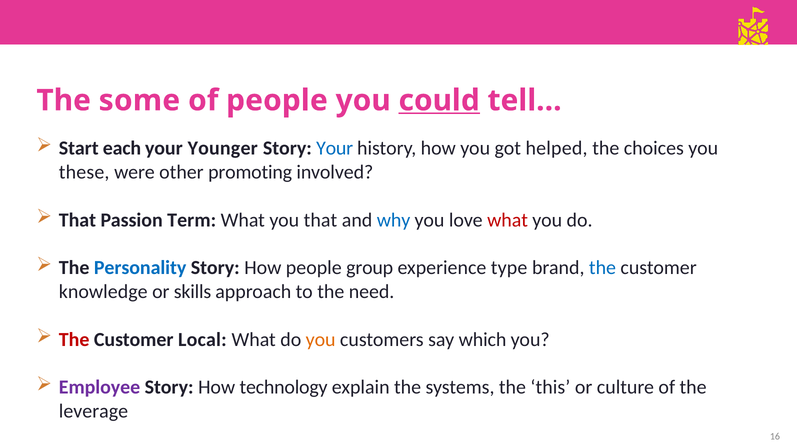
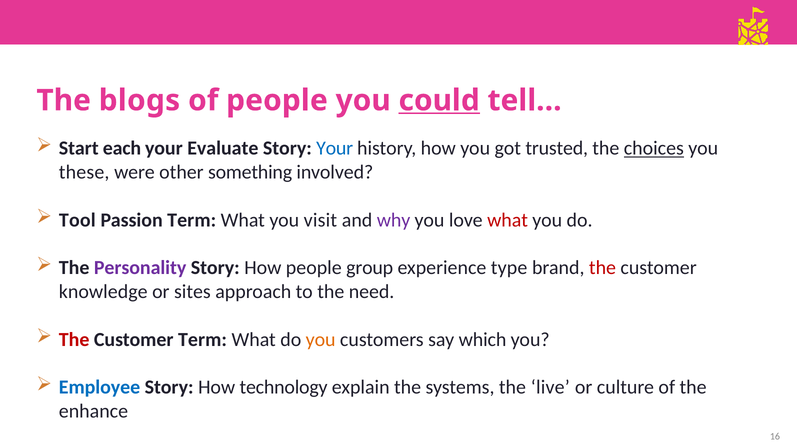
some: some -> blogs (139, 101)
Younger: Younger -> Evaluate (223, 148)
helped: helped -> trusted (557, 148)
choices underline: none -> present (654, 148)
promoting: promoting -> something (250, 172)
That: That -> Tool (77, 220)
you that: that -> visit (320, 220)
why colour: blue -> purple (394, 220)
Personality colour: blue -> purple (140, 268)
the colour: blue -> red (603, 268)
skills: skills -> sites (192, 292)
Customer Local: Local -> Term (202, 340)
Employee colour: purple -> blue (100, 388)
this: this -> live (550, 388)
leverage: leverage -> enhance (93, 411)
